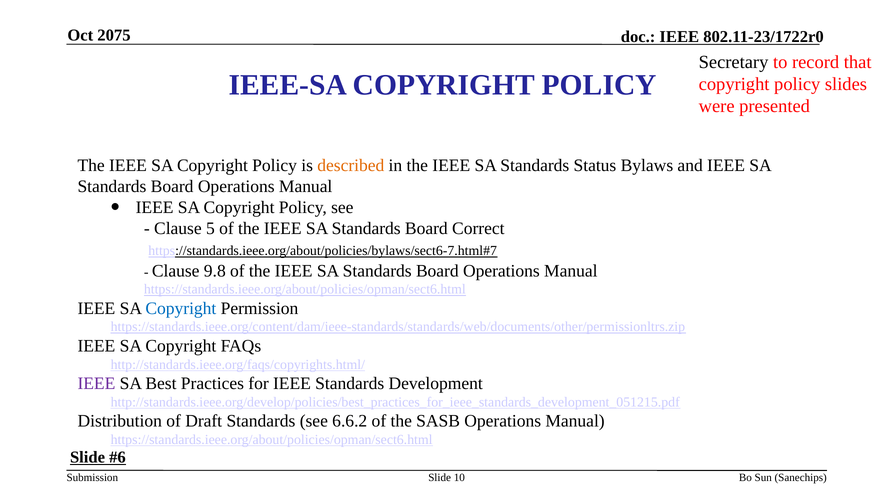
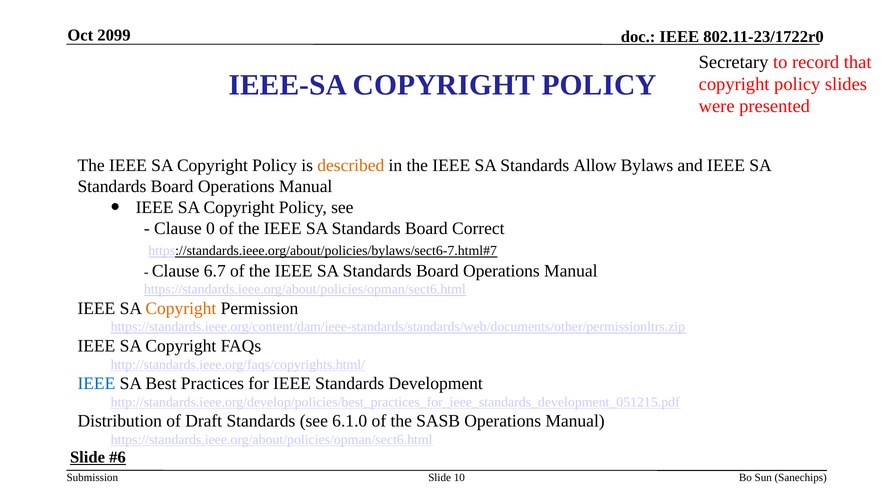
2075: 2075 -> 2099 (114, 35)
Status: Status -> Allow (595, 166)
5: 5 -> 0 (210, 229)
9.8: 9.8 -> 6.7 (215, 271)
Copyright colour: blue -> orange (181, 309)
IEEE colour: purple -> blue (96, 384)
6.6.2: 6.6.2 -> 6.1.0 (350, 422)
